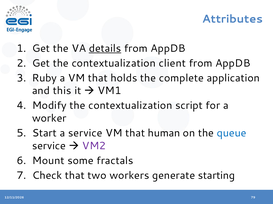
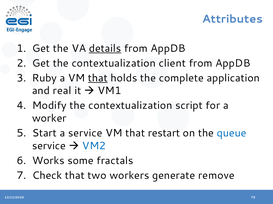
that underline: none -> present (98, 78)
this: this -> real (62, 91)
human: human -> restart (164, 134)
VM2 colour: purple -> blue (94, 146)
Mount: Mount -> Works (48, 161)
starting: starting -> remove (216, 176)
